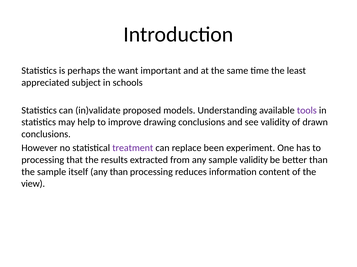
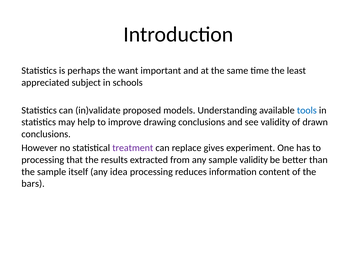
tools colour: purple -> blue (307, 111)
been: been -> gives (214, 148)
any than: than -> idea (119, 172)
view: view -> bars (33, 184)
